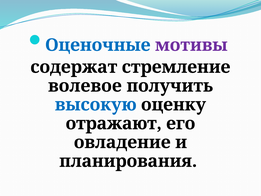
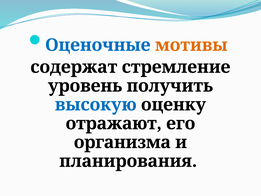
мотивы colour: purple -> orange (191, 45)
волевое: волевое -> уровень (85, 86)
овладение: овладение -> организма (122, 142)
